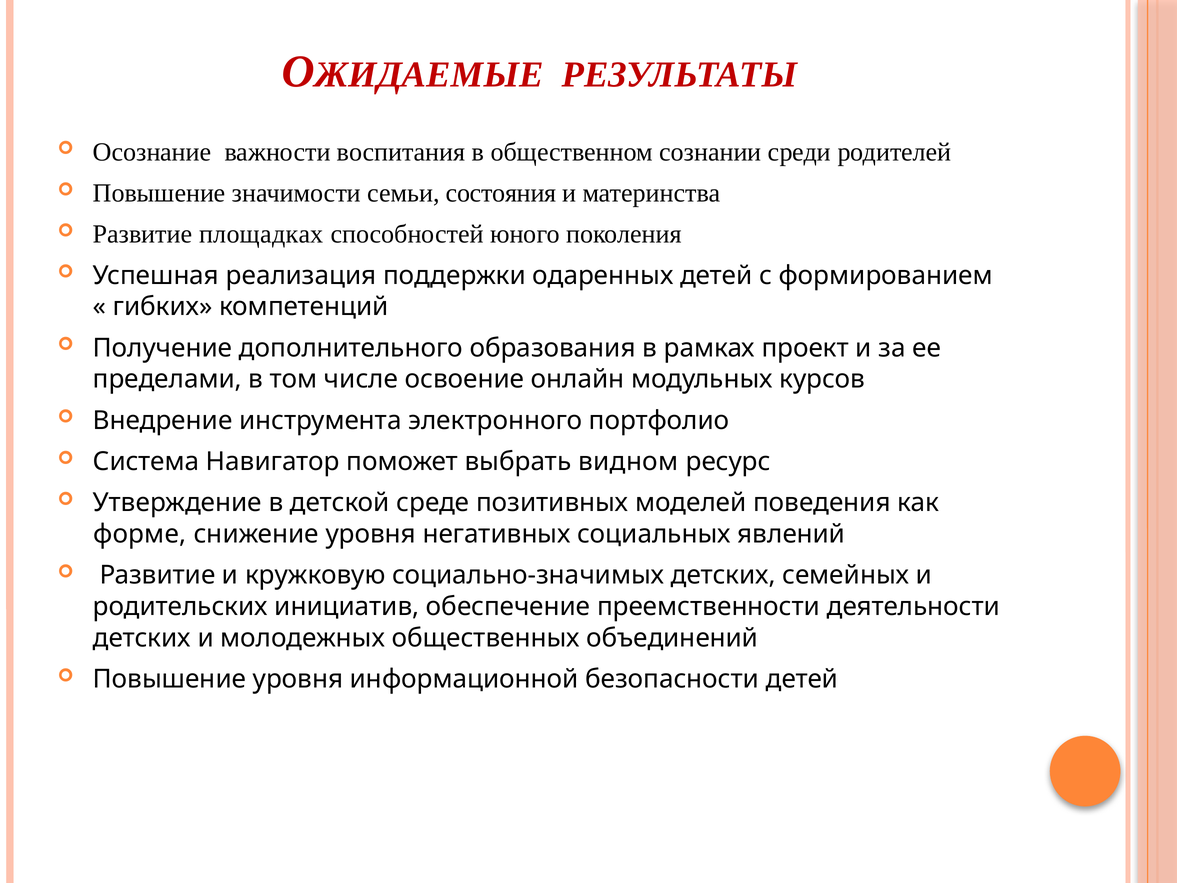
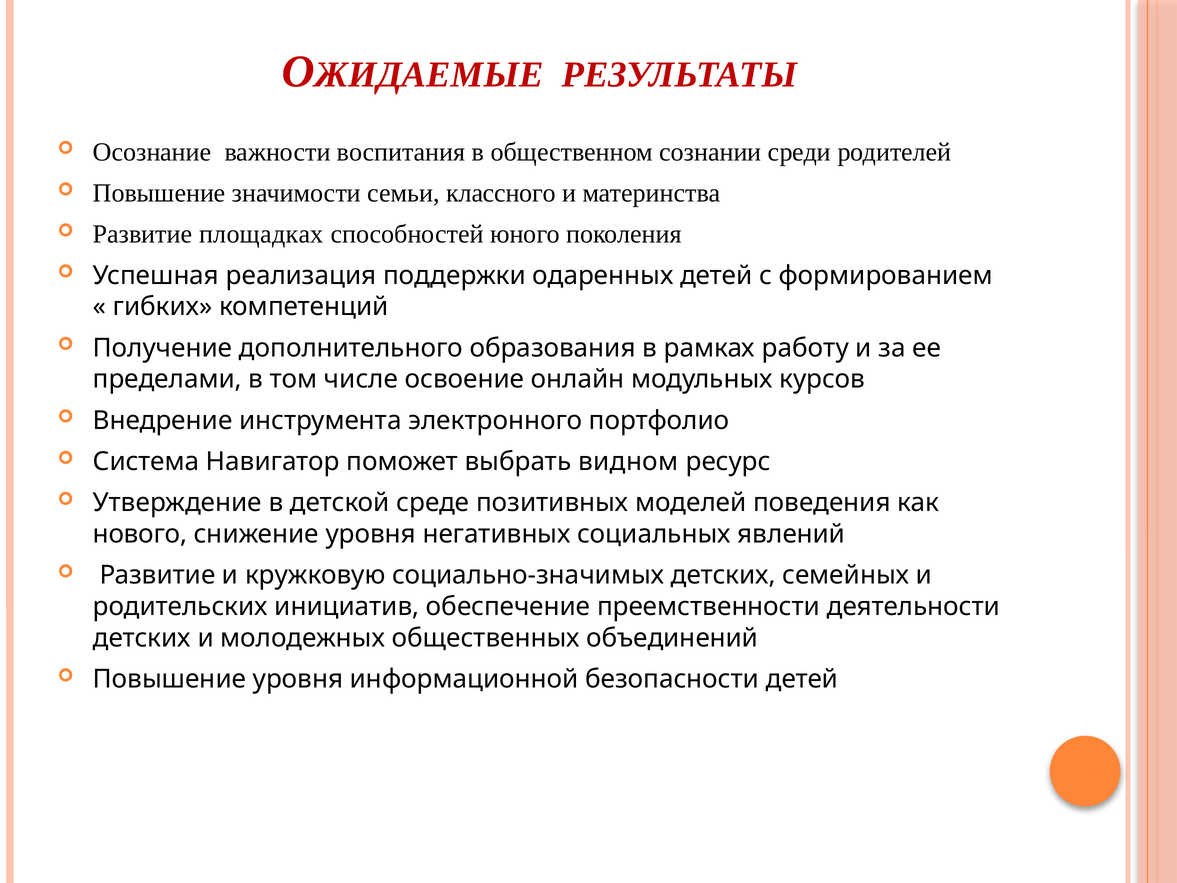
состояния: состояния -> классного (501, 193)
проект: проект -> работу (805, 348)
форме: форме -> нового (140, 534)
